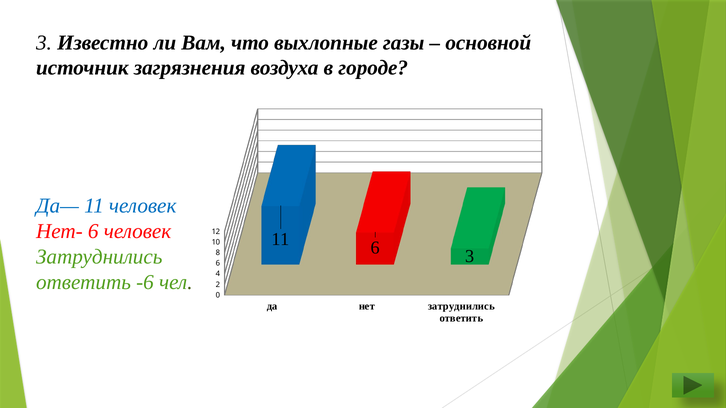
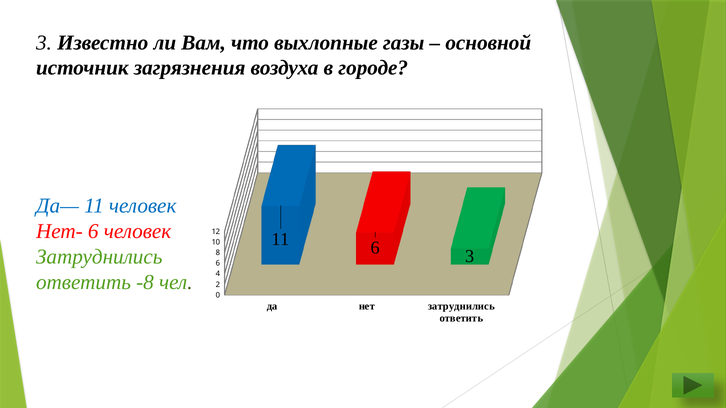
-6: -6 -> -8 (145, 282)
